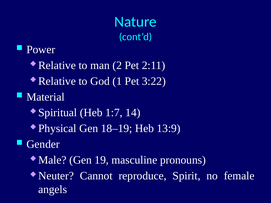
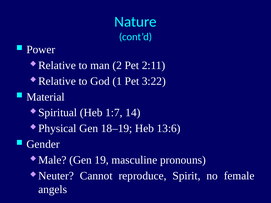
13:9: 13:9 -> 13:6 (169, 129)
